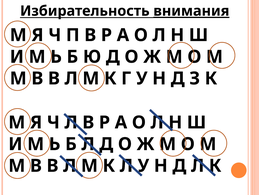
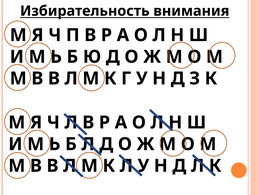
внимания underline: present -> none (191, 11)
